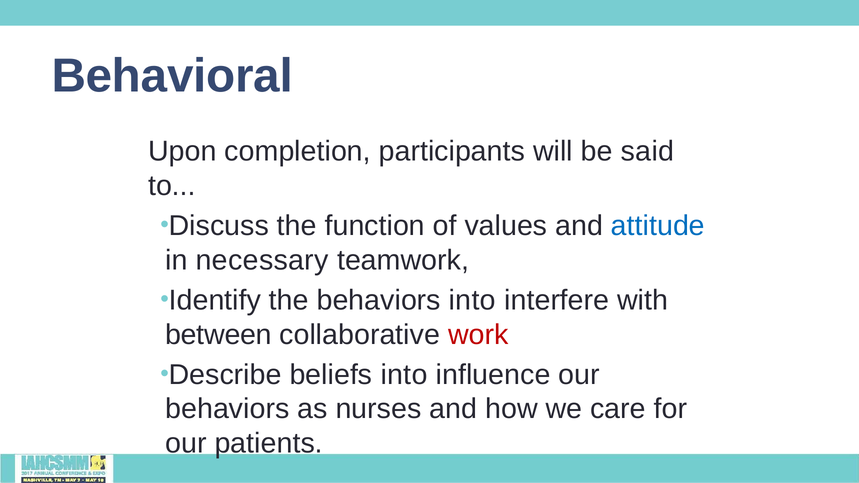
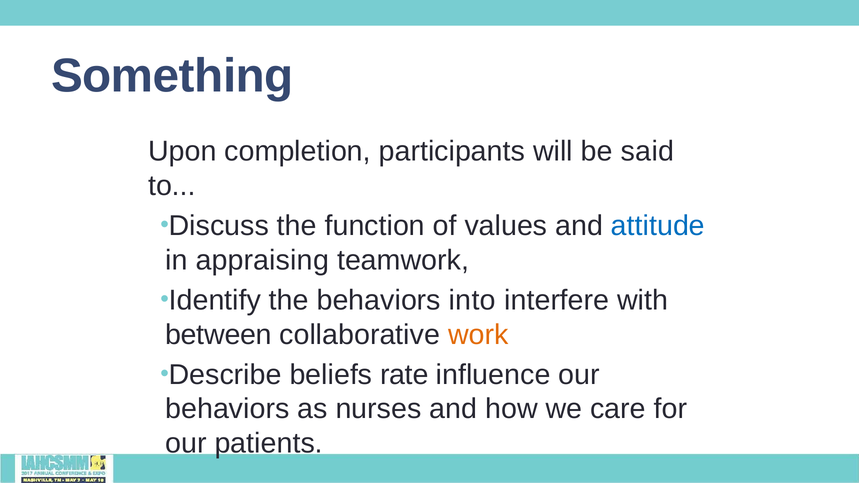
Behavioral: Behavioral -> Something (172, 76)
necessary: necessary -> appraising (262, 260)
work colour: red -> orange (478, 335)
beliefs into: into -> rate (404, 375)
